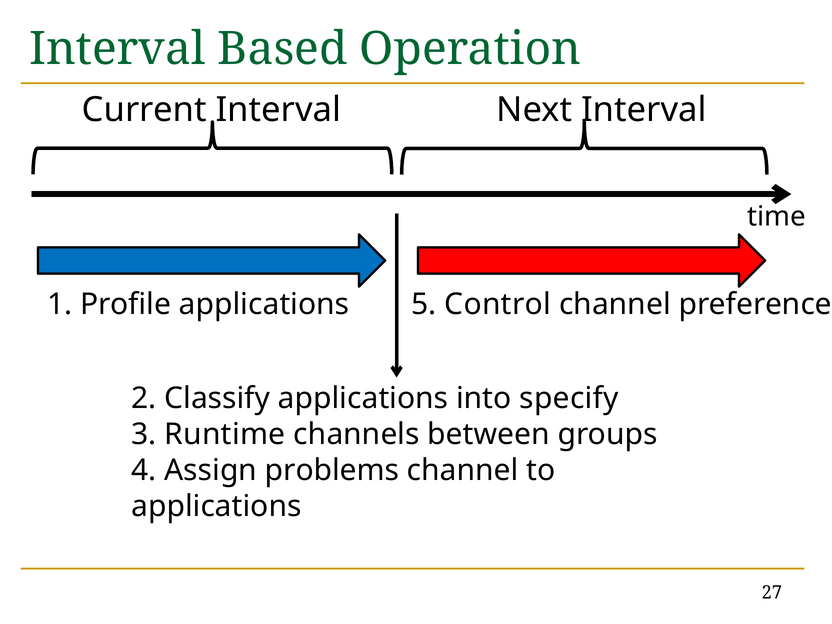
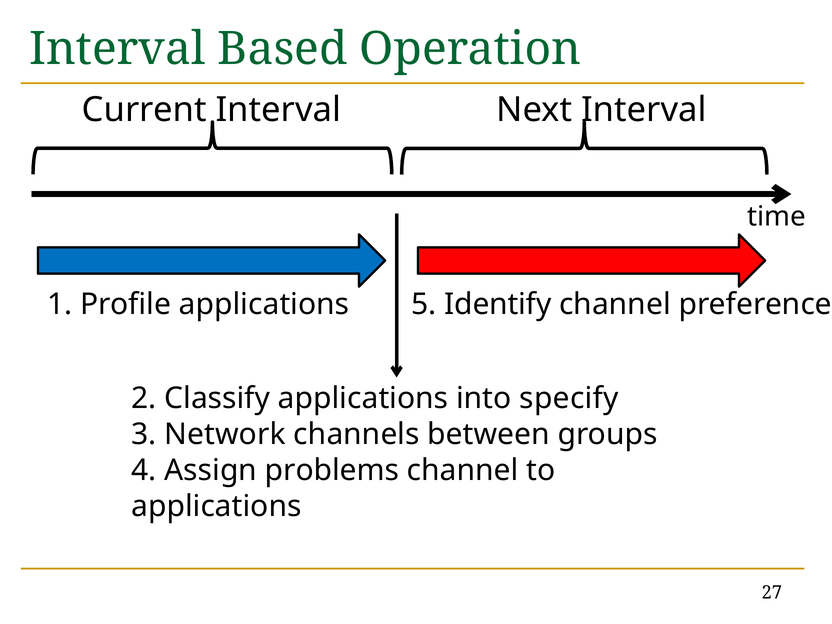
Control: Control -> Identify (498, 304)
Runtime: Runtime -> Network (225, 434)
